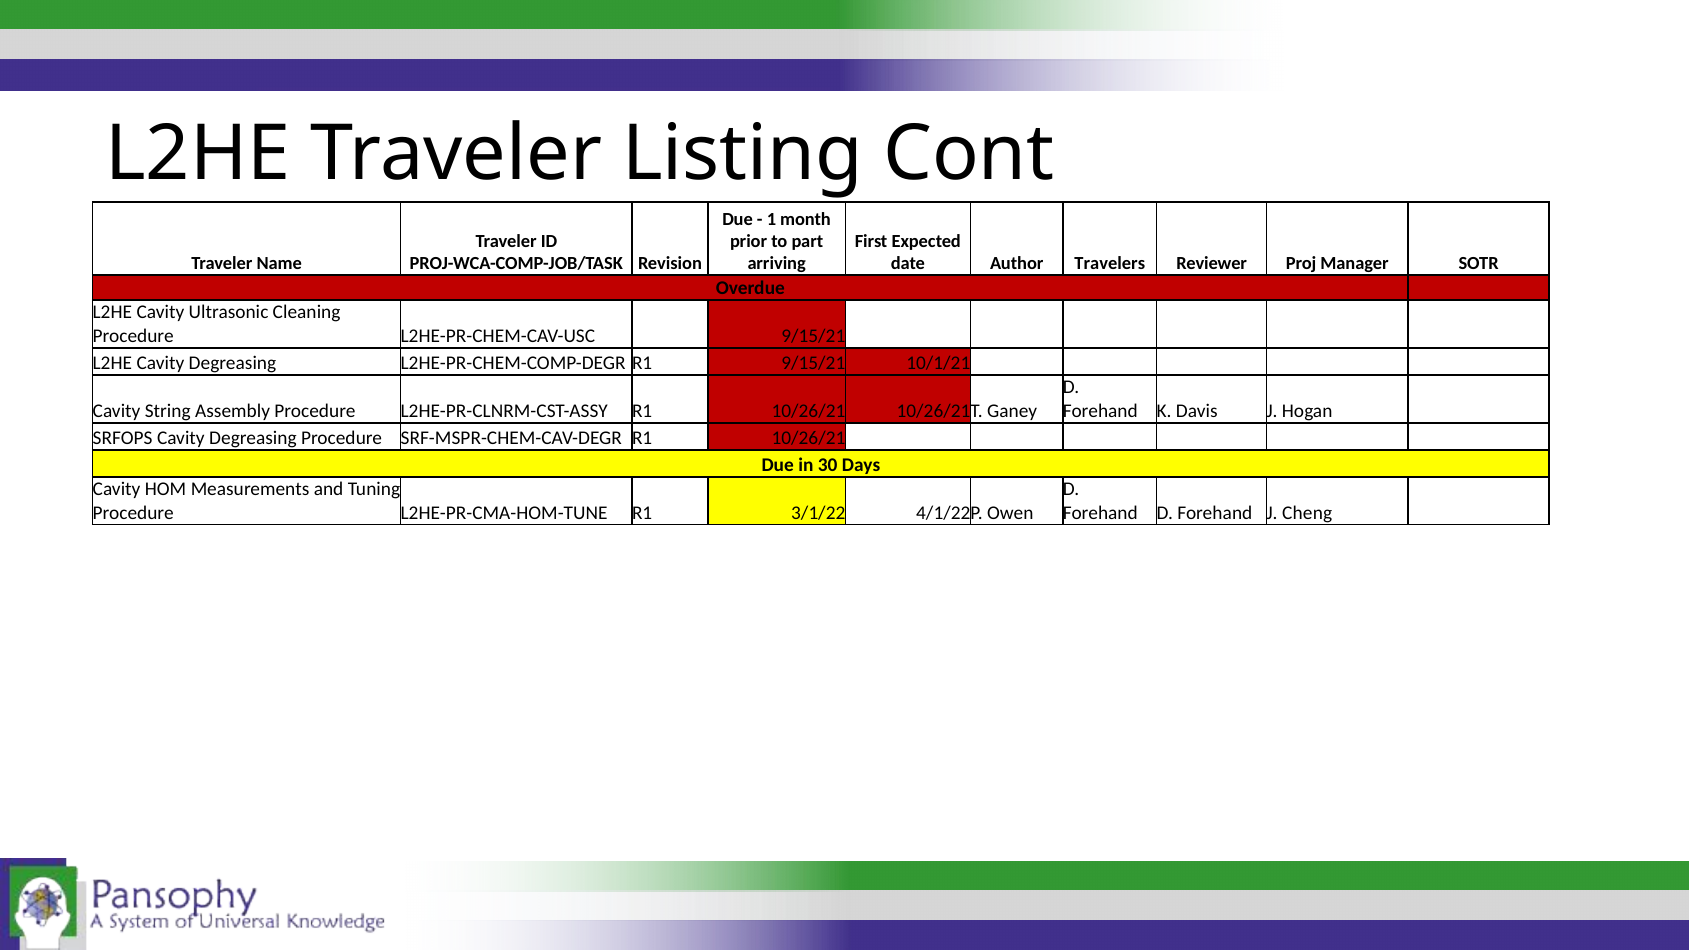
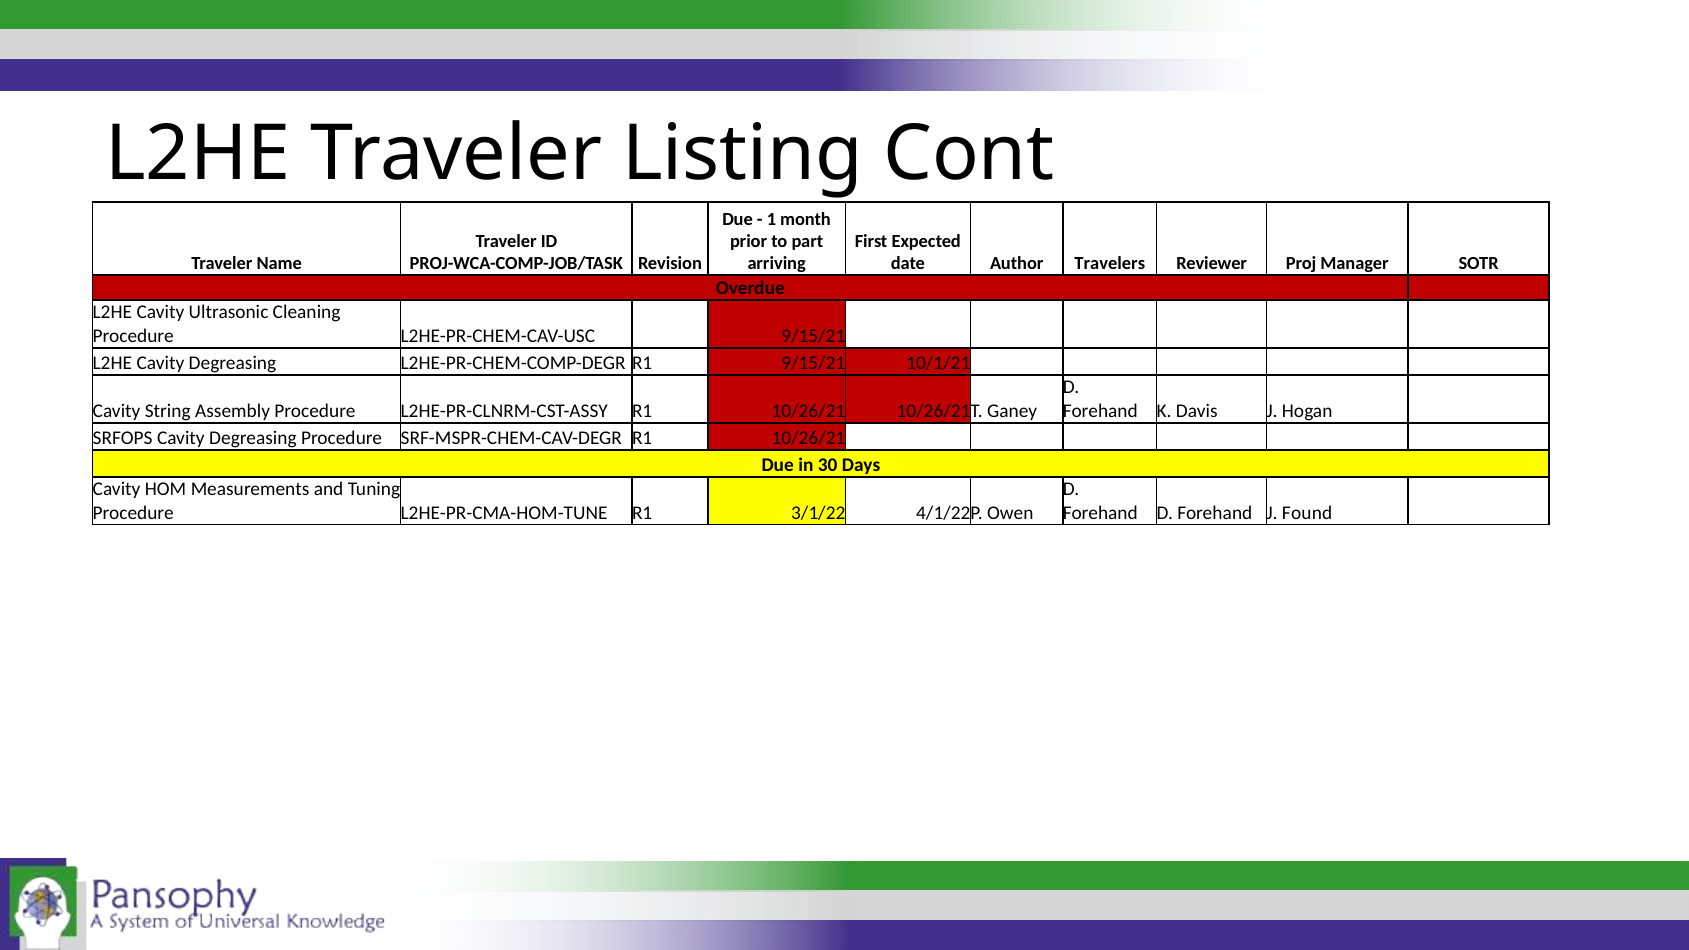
Cheng: Cheng -> Found (1307, 513)
